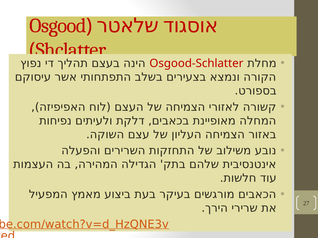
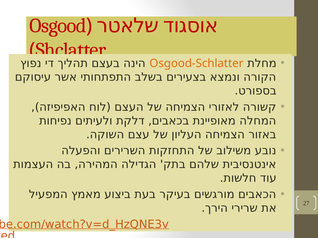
Osgood-Schlatter colour: red -> orange (196, 63)
